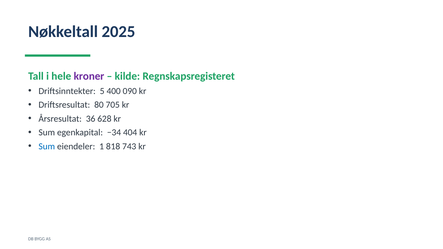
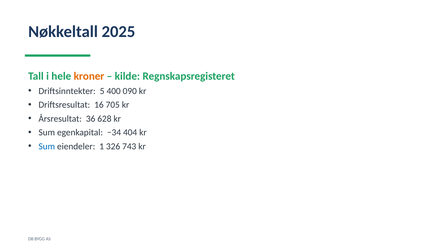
kroner colour: purple -> orange (89, 76)
80: 80 -> 16 (99, 105)
818: 818 -> 326 (113, 147)
